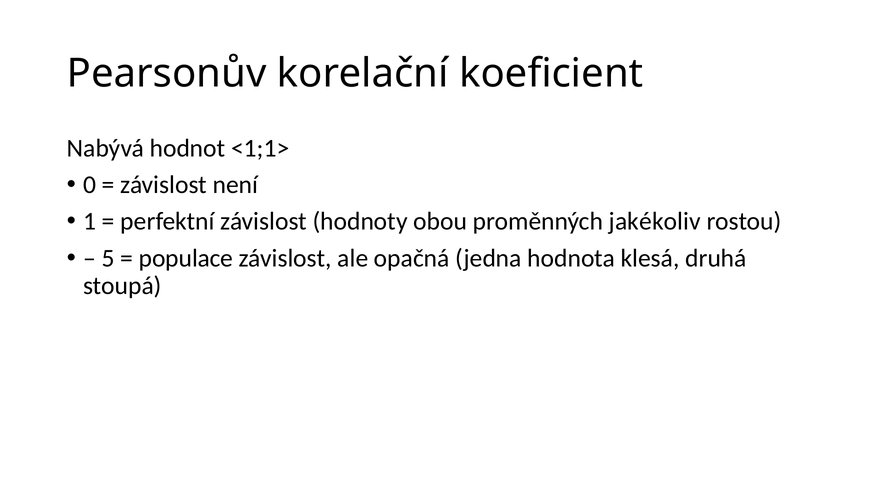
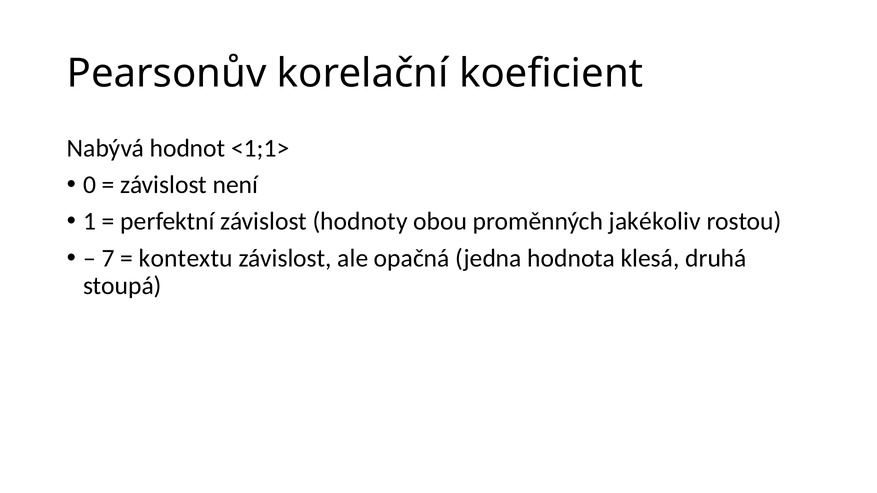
5: 5 -> 7 (108, 258)
populace: populace -> kontextu (186, 258)
